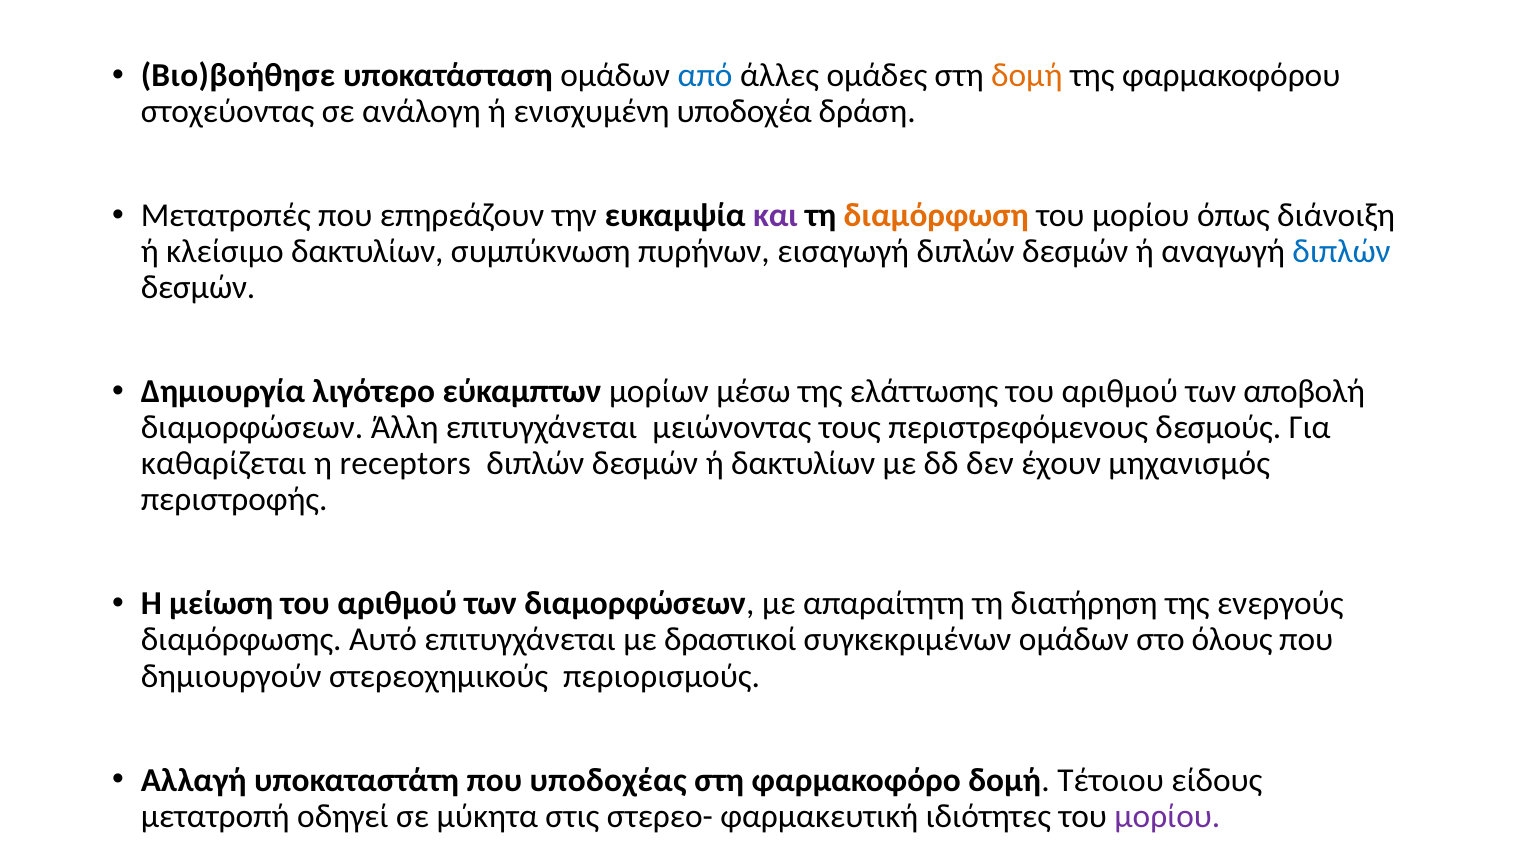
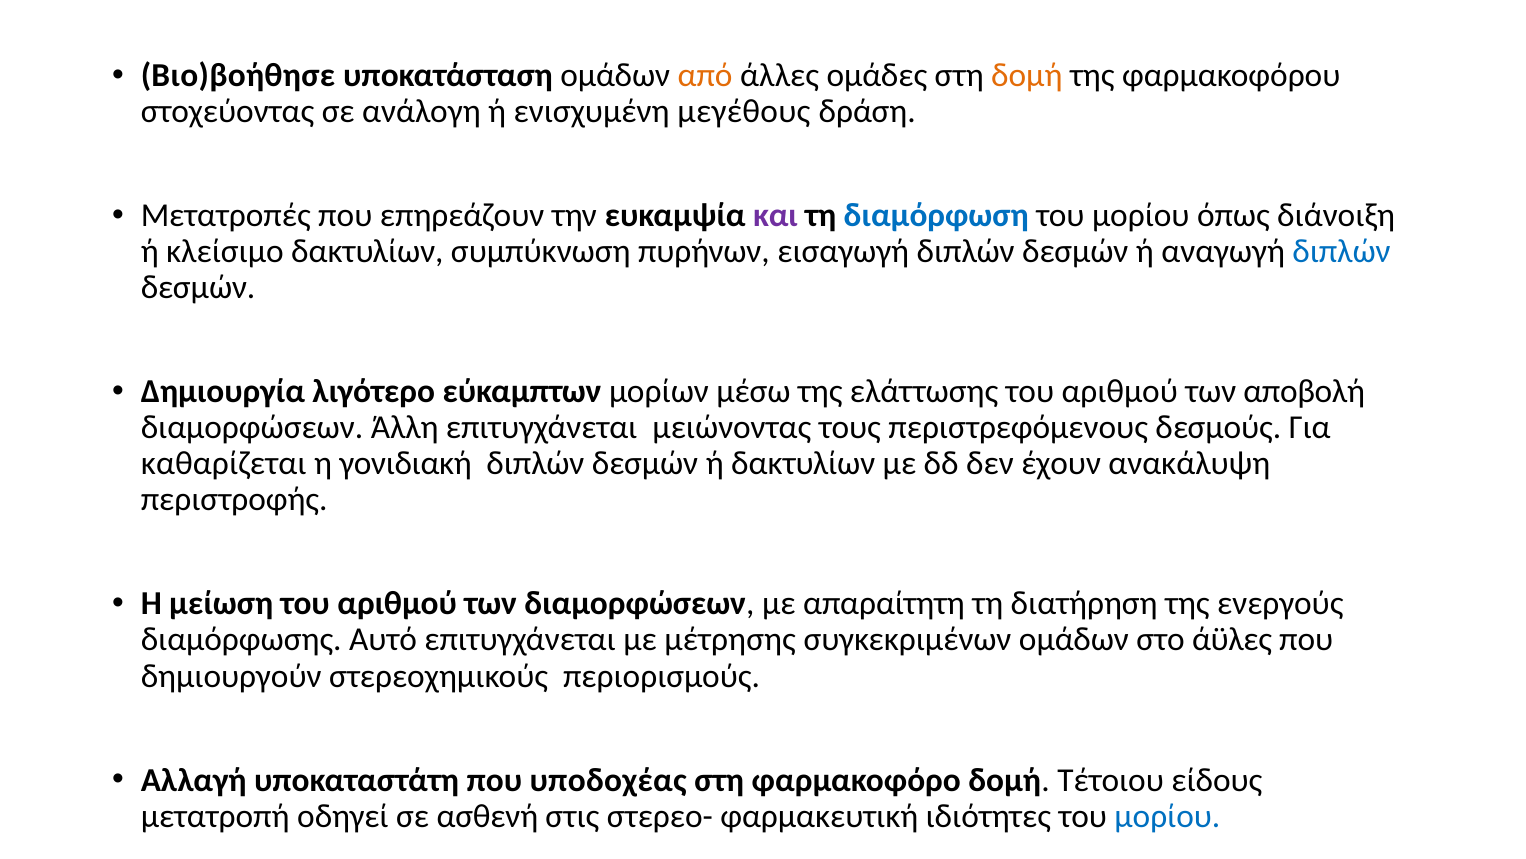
από colour: blue -> orange (705, 75)
υποδοχέα: υποδοχέα -> μεγέθους (744, 111)
διαμόρφωση colour: orange -> blue (936, 215)
receptors: receptors -> γονιδιακή (406, 463)
μηχανισμός: μηχανισμός -> ανακάλυψη (1189, 463)
δραστικοί: δραστικοί -> μέτρησης (730, 639)
όλους: όλους -> άϋλες (1232, 639)
μύκητα: μύκητα -> ασθενή (487, 815)
μορίου colour: purple -> blue (1167, 815)
